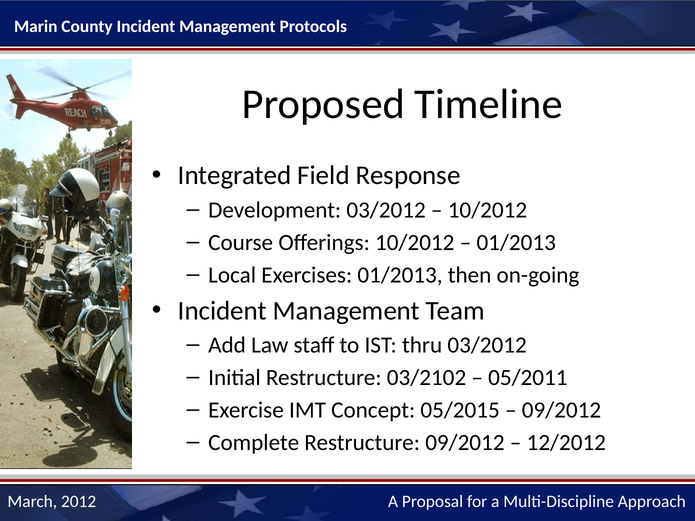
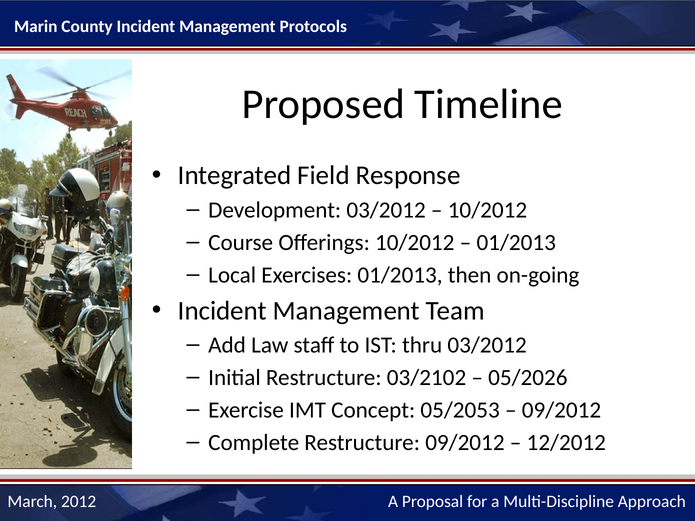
05/2011: 05/2011 -> 05/2026 (528, 378)
05/2015: 05/2015 -> 05/2053 (460, 410)
